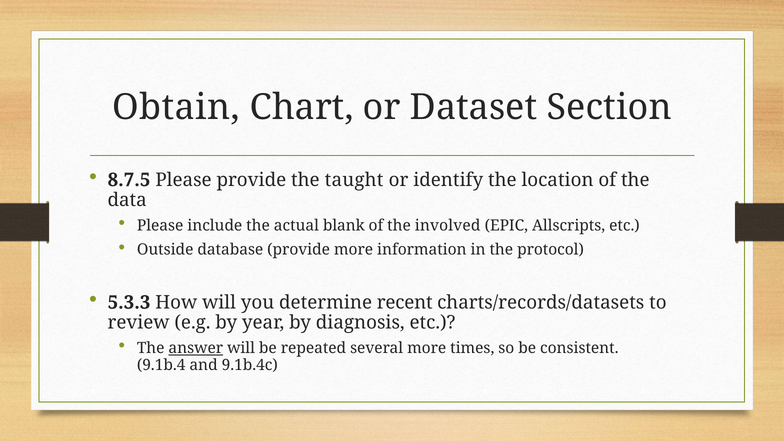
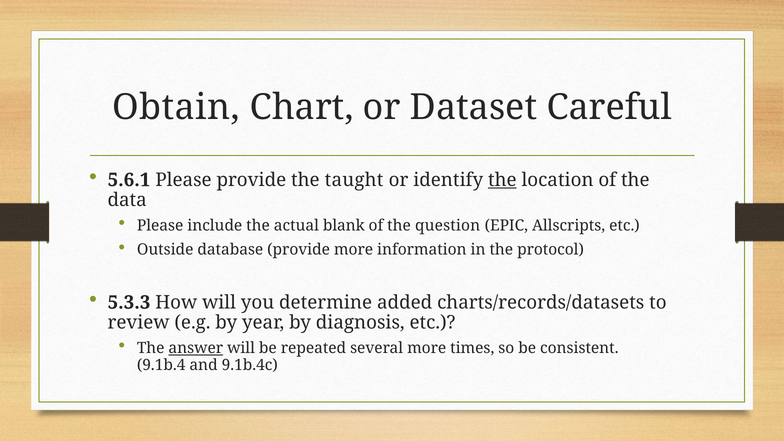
Section: Section -> Careful (609, 108)
8.7.5: 8.7.5 -> 5.6.1 (129, 180)
the underline: none -> present (502, 180)
involved: involved -> question (448, 226)
recent: recent -> added (405, 303)
